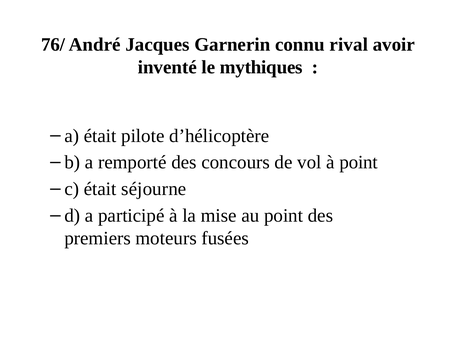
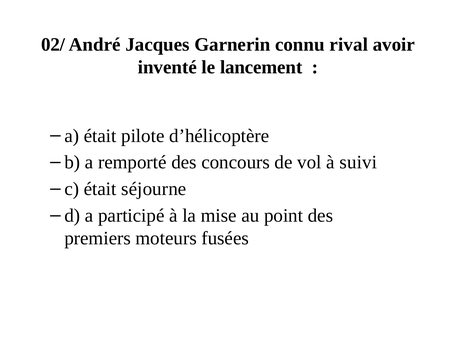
76/: 76/ -> 02/ (53, 45)
mythiques: mythiques -> lancement (261, 67)
à point: point -> suivi (358, 162)
